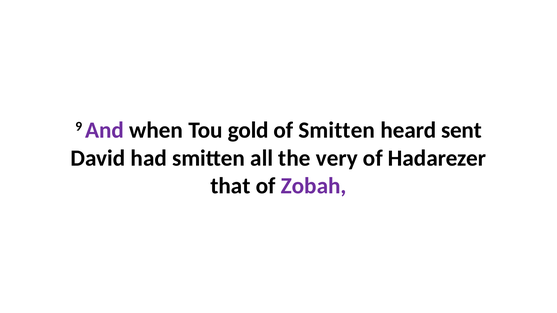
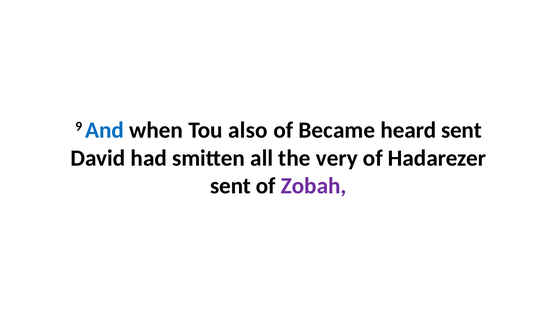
And colour: purple -> blue (105, 130)
gold: gold -> also (248, 130)
of Smitten: Smitten -> Became (337, 130)
that: that -> sent (231, 186)
